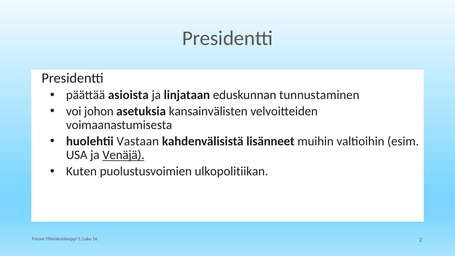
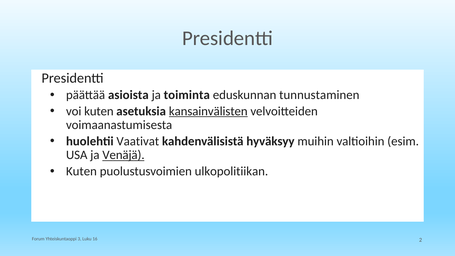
linjataan: linjataan -> toiminta (187, 95)
voi johon: johon -> kuten (99, 111)
kansainvälisten underline: none -> present (208, 111)
Vastaan: Vastaan -> Vaativat (138, 141)
lisänneet: lisänneet -> hyväksyy (270, 141)
